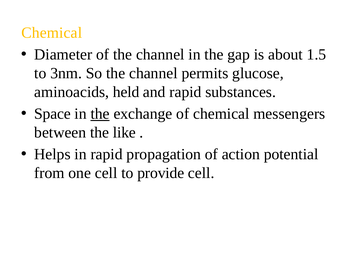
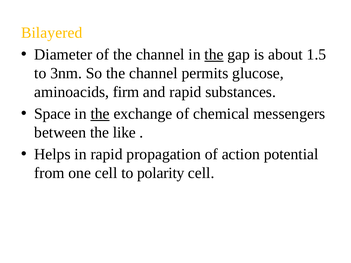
Chemical: Chemical -> Bilayered (52, 33)
the underline: none -> present (214, 55)
held: held -> firm (126, 92)
provide: provide -> polarity (161, 173)
